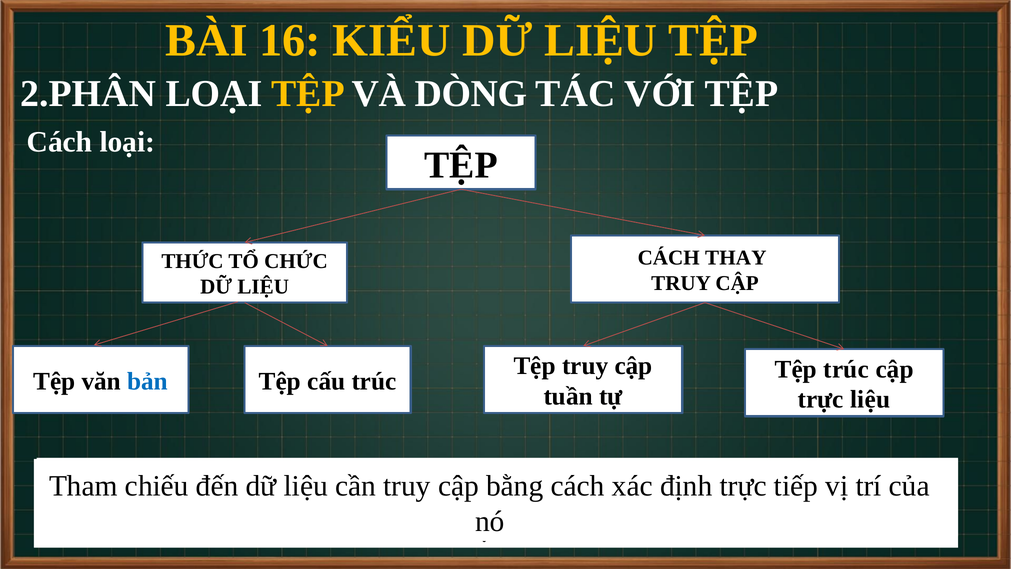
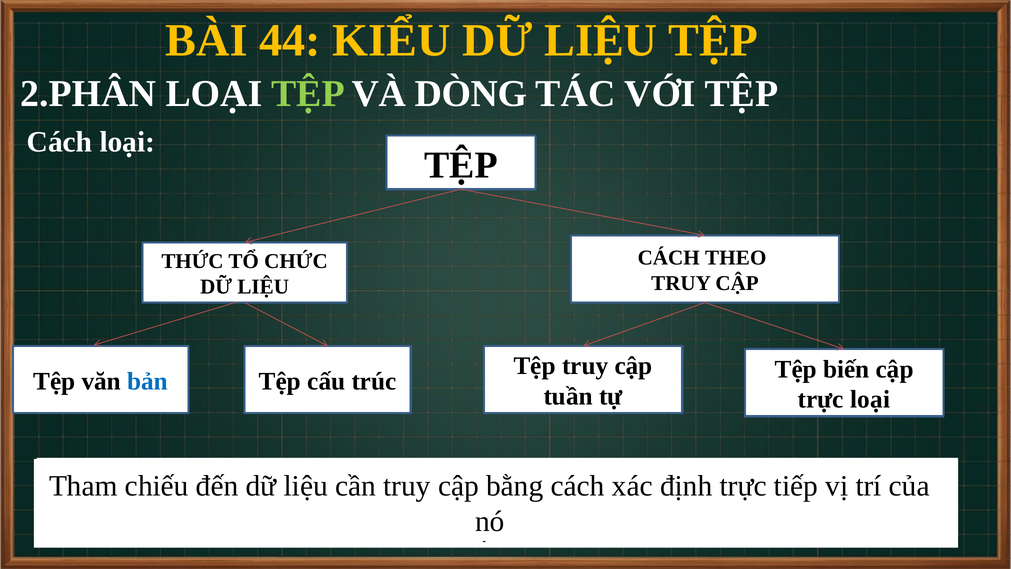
16: 16 -> 44 (290, 40)
TỆP colour: yellow -> light green (308, 94)
THAY: THAY -> THEO (736, 258)
Tệp trúc: trúc -> biến (846, 369)
trực liệu: liệu -> loại (870, 399)
